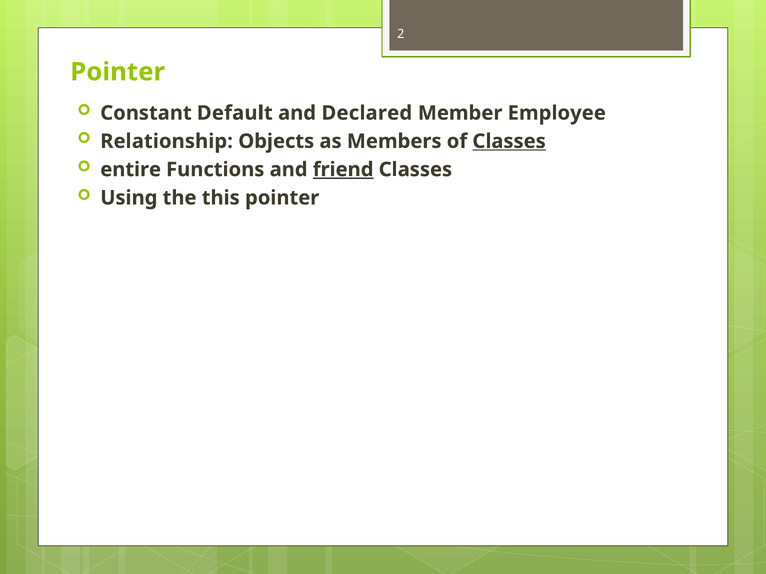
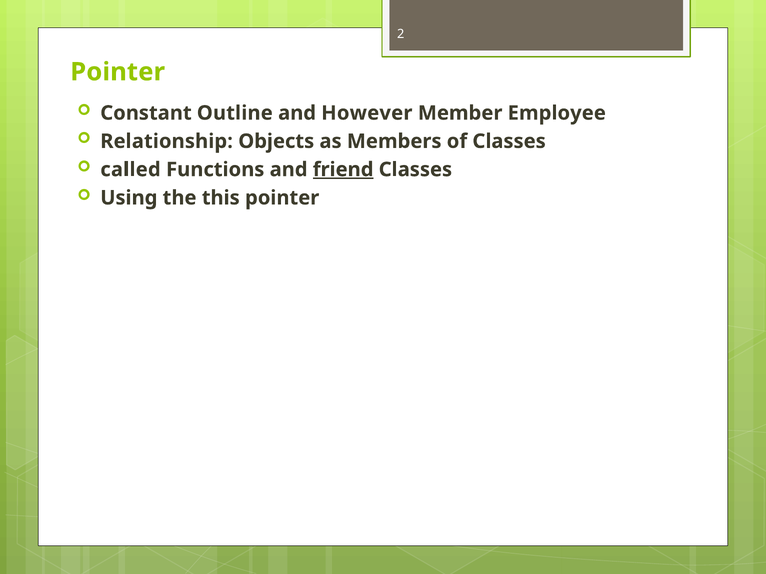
Default: Default -> Outline (235, 113)
Declared: Declared -> However (367, 113)
Classes underline: present -> none (509, 141)
entire: entire -> called (131, 170)
